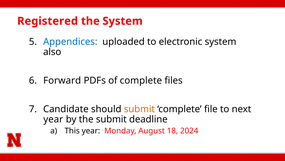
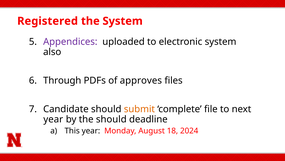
Appendices colour: blue -> purple (70, 42)
Forward: Forward -> Through (62, 80)
of complete: complete -> approves (141, 80)
the submit: submit -> should (111, 119)
